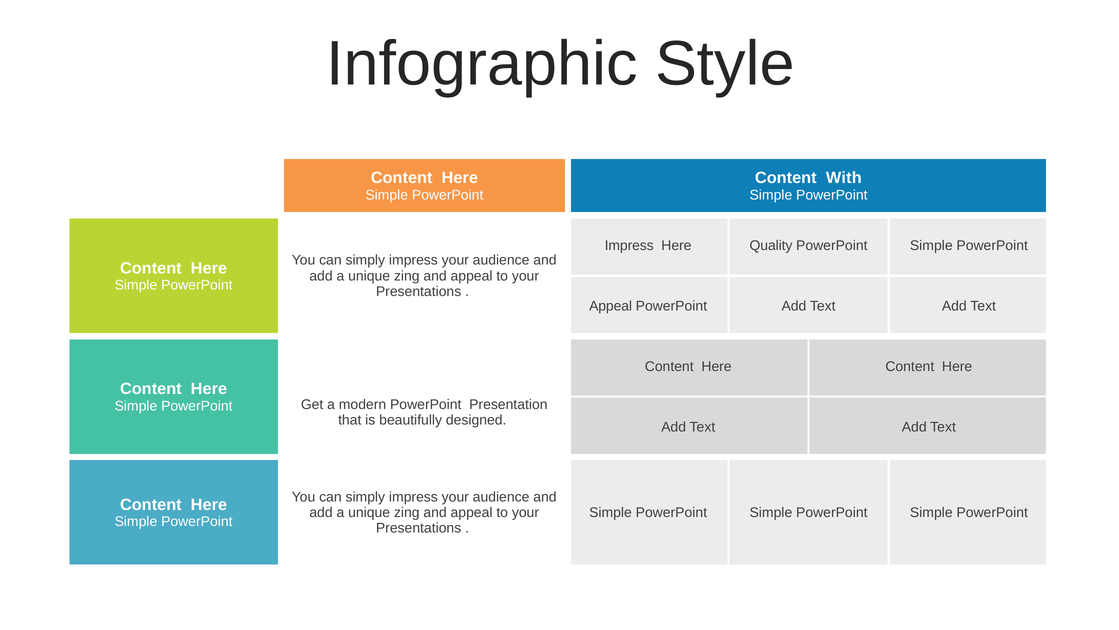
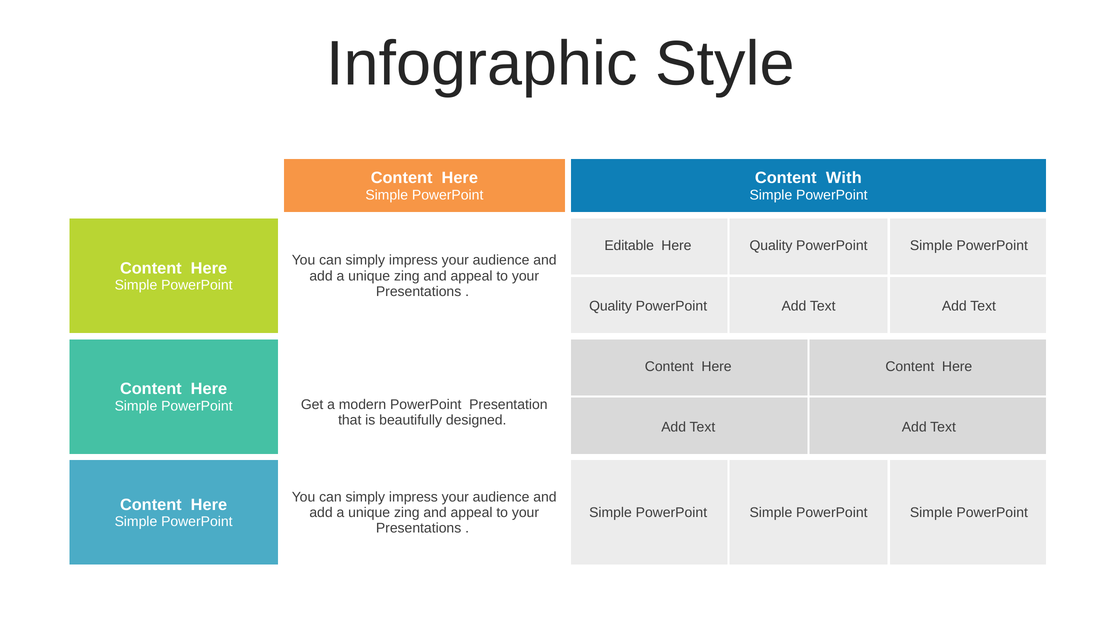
Impress: Impress -> Editable (629, 246)
Appeal: Appeal -> Quality (611, 306)
